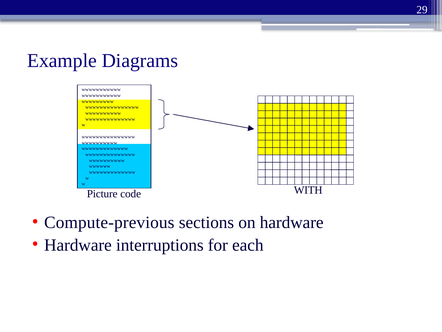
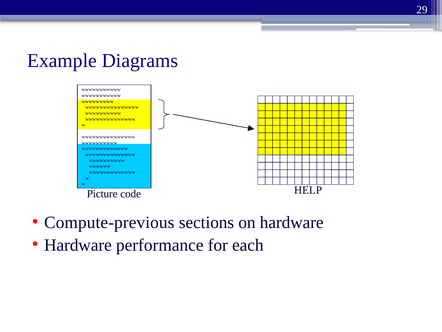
WITH: WITH -> HELP (308, 190)
interruptions: interruptions -> performance (160, 245)
